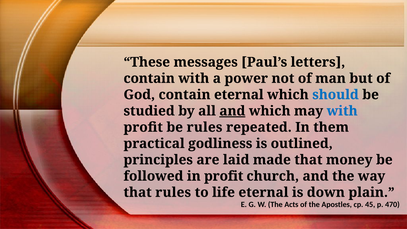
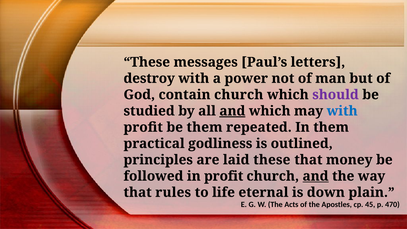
contain: contain -> destroy (149, 78)
contain eternal: eternal -> church (239, 95)
should colour: blue -> purple (336, 95)
be rules: rules -> them (204, 127)
laid made: made -> these (272, 160)
and underline: none -> present (316, 176)
